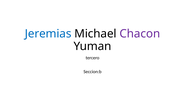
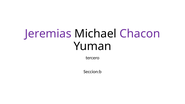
Jeremias colour: blue -> purple (48, 34)
